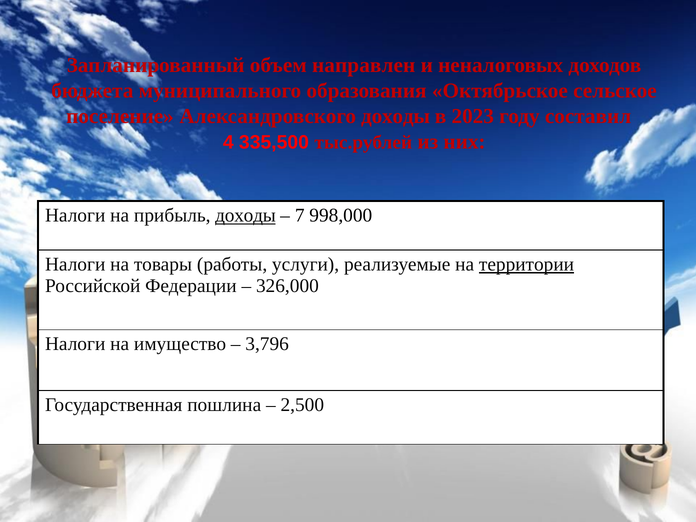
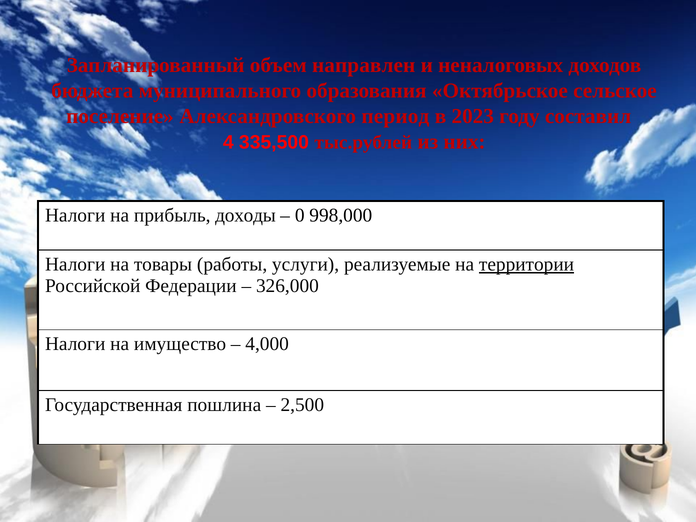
Александровского доходы: доходы -> период (395, 116)
доходы underline: present -> none (245, 216)
7: 7 -> 0 (300, 216)
3,796: 3,796 -> 4,000 (267, 344)
